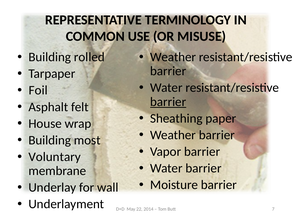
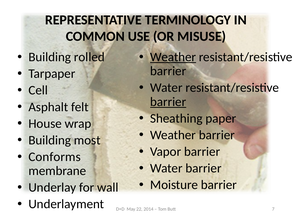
Weather underline: none -> present (173, 57)
Foil: Foil -> Cell (38, 90)
Voluntary: Voluntary -> Conforms (55, 157)
